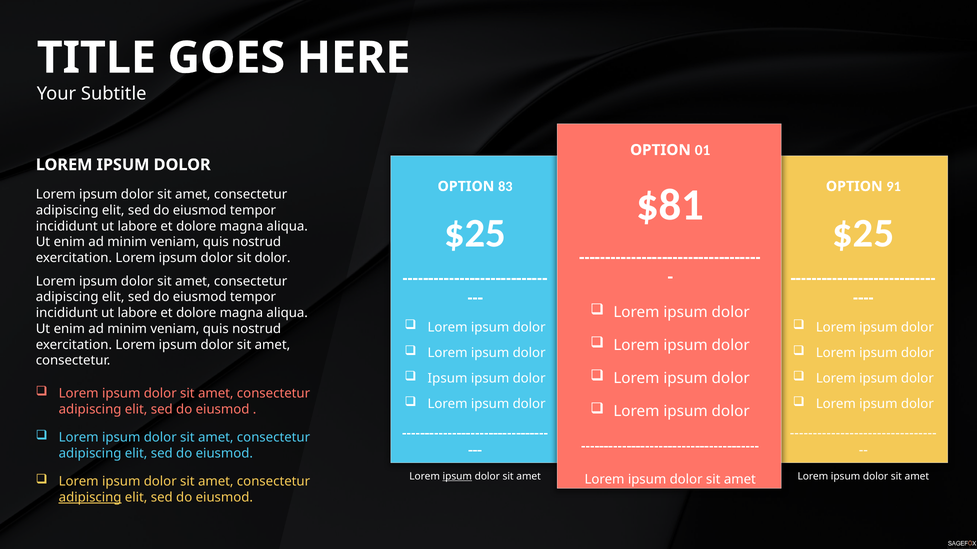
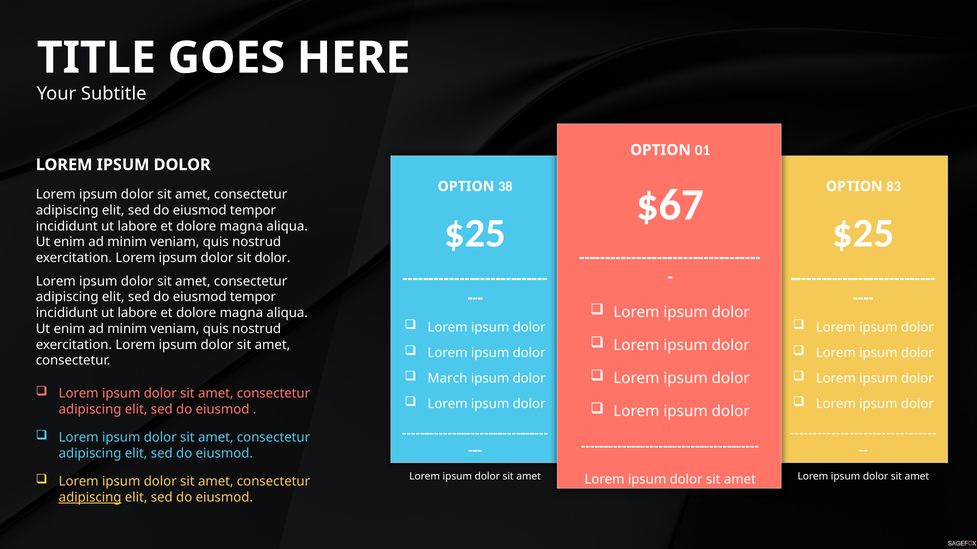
83: 83 -> 38 (505, 187)
91: 91 -> 83 (894, 187)
$81: $81 -> $67 (670, 205)
Ipsum: Ipsum -> March (448, 379)
ipsum underline: present -> none (457, 477)
